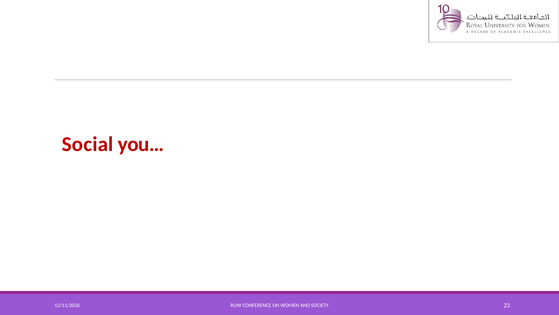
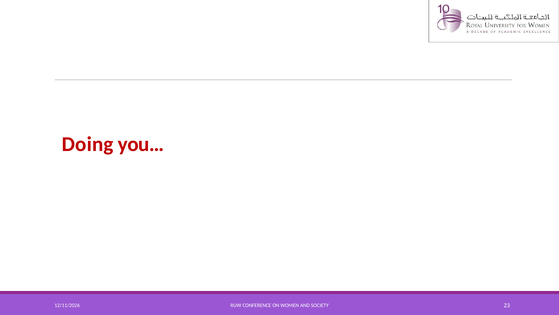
Social: Social -> Doing (88, 144)
